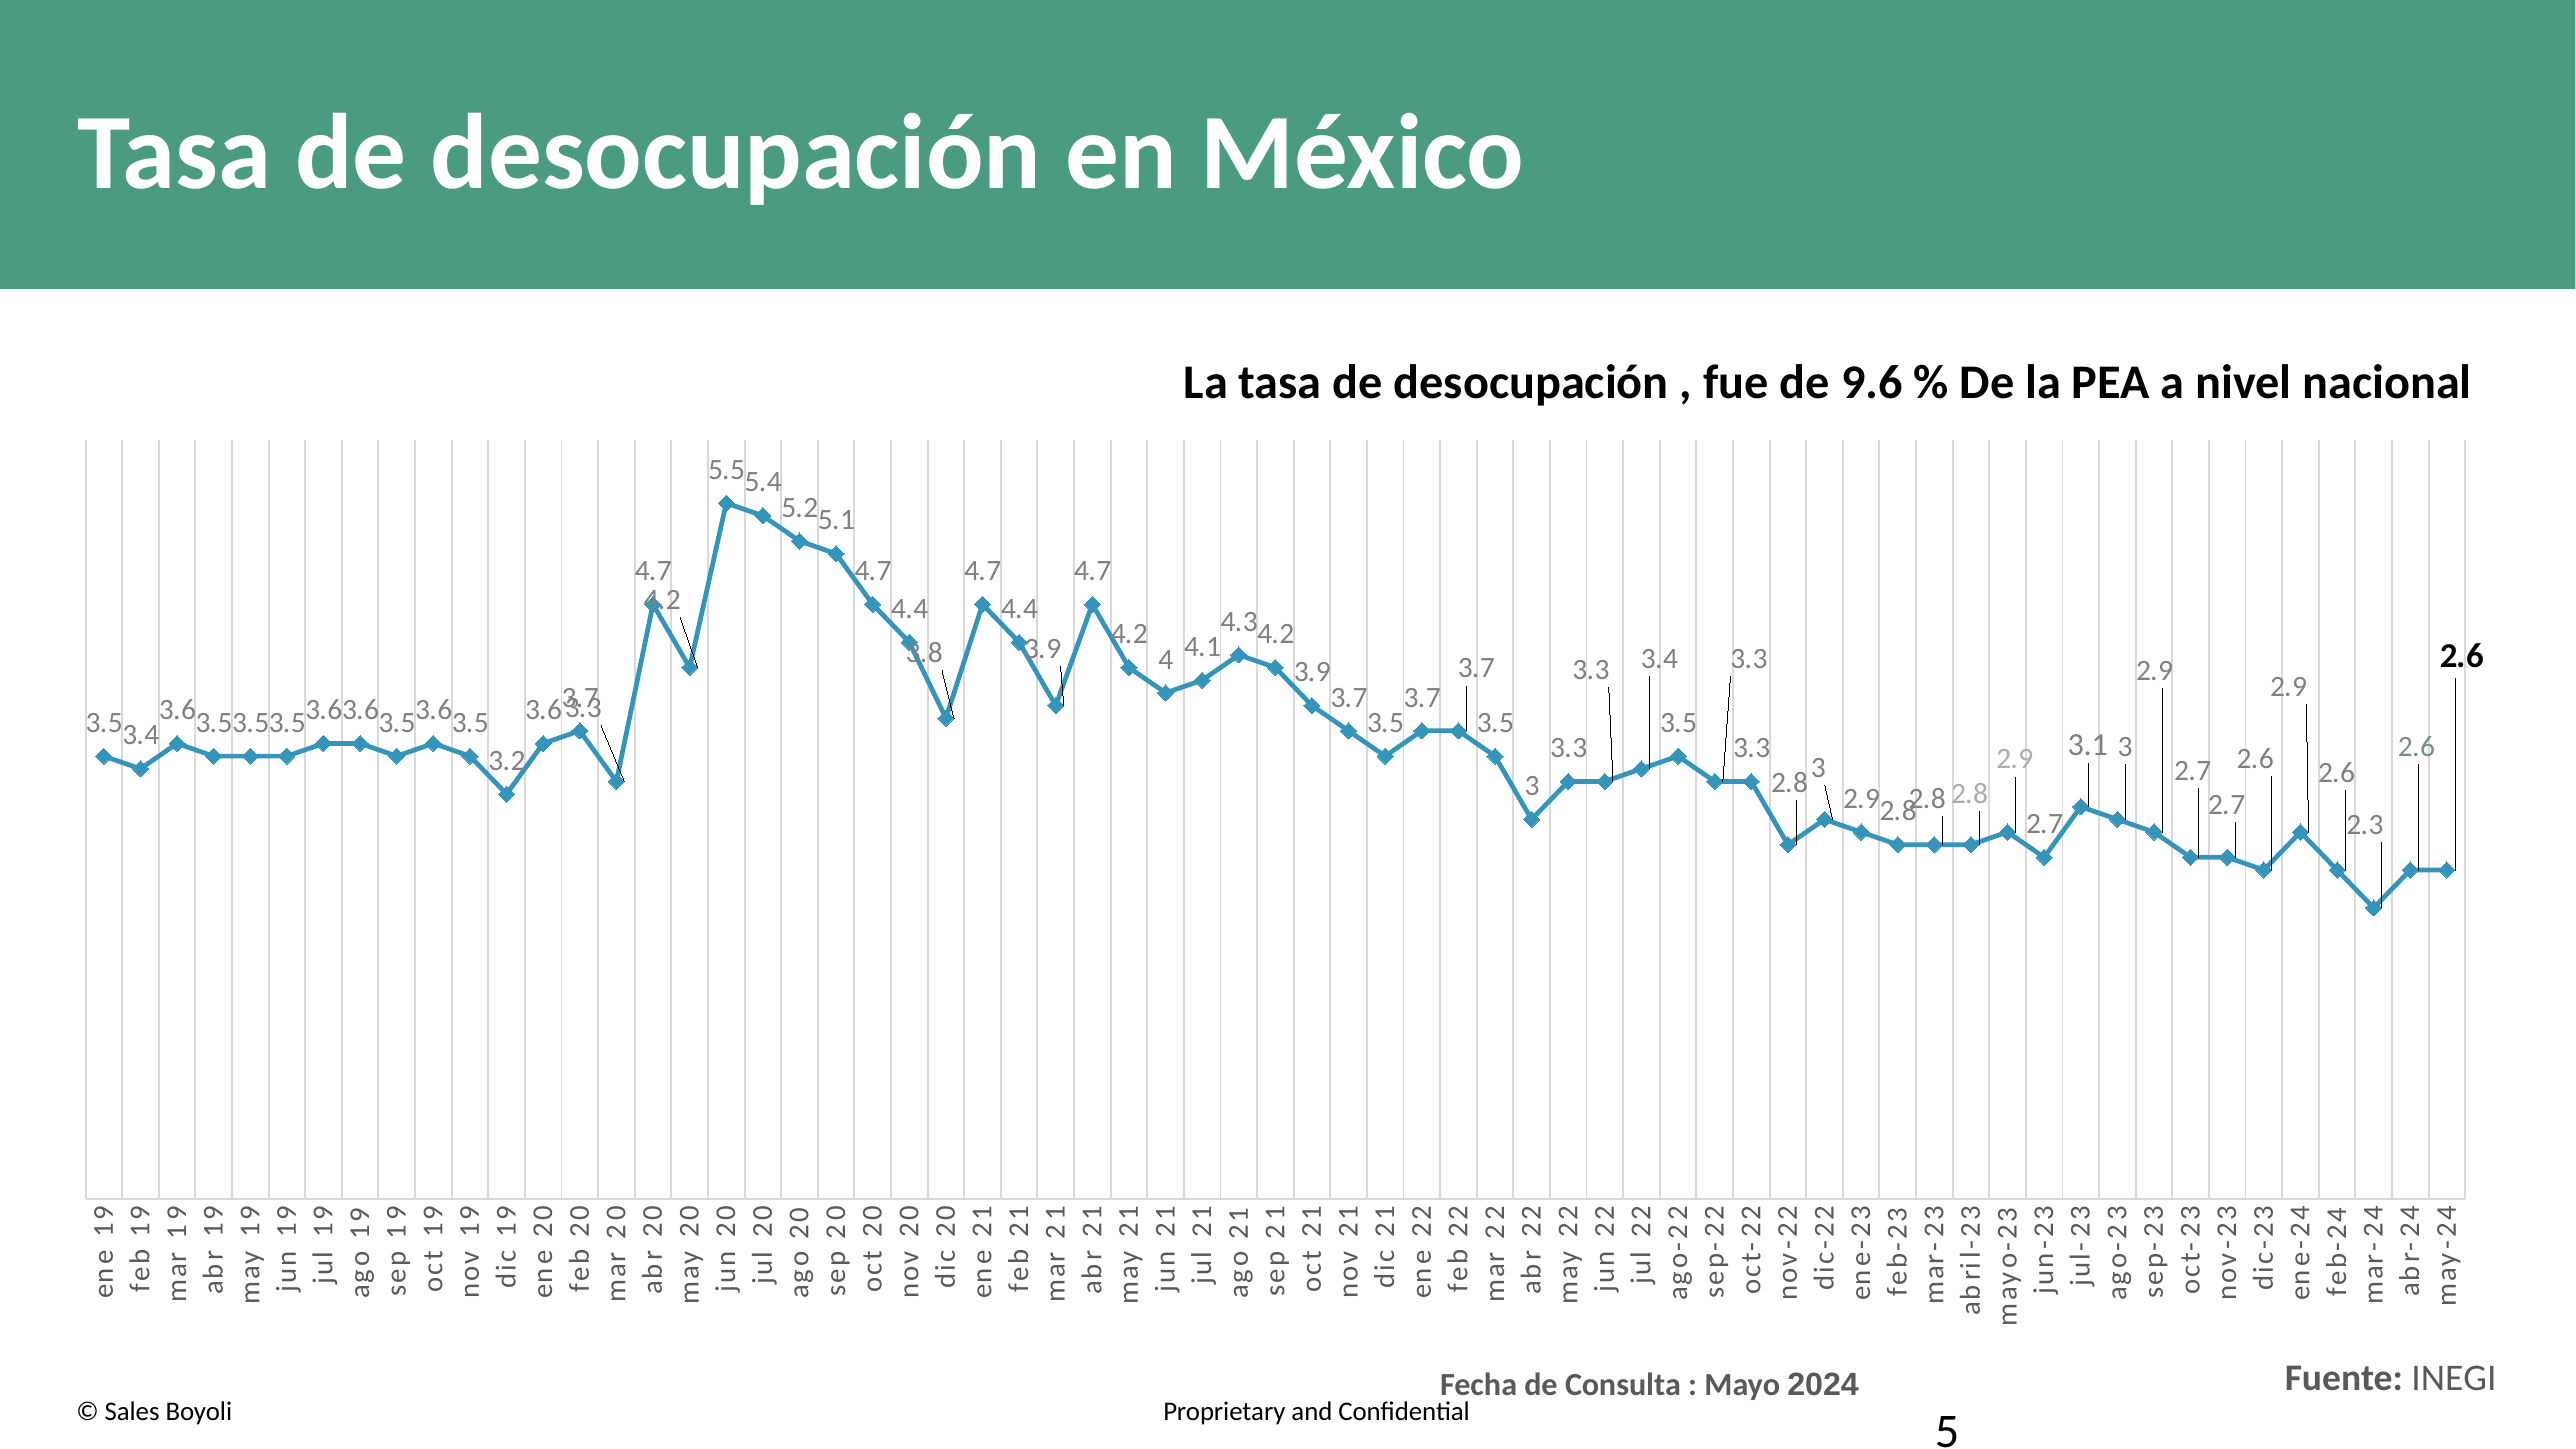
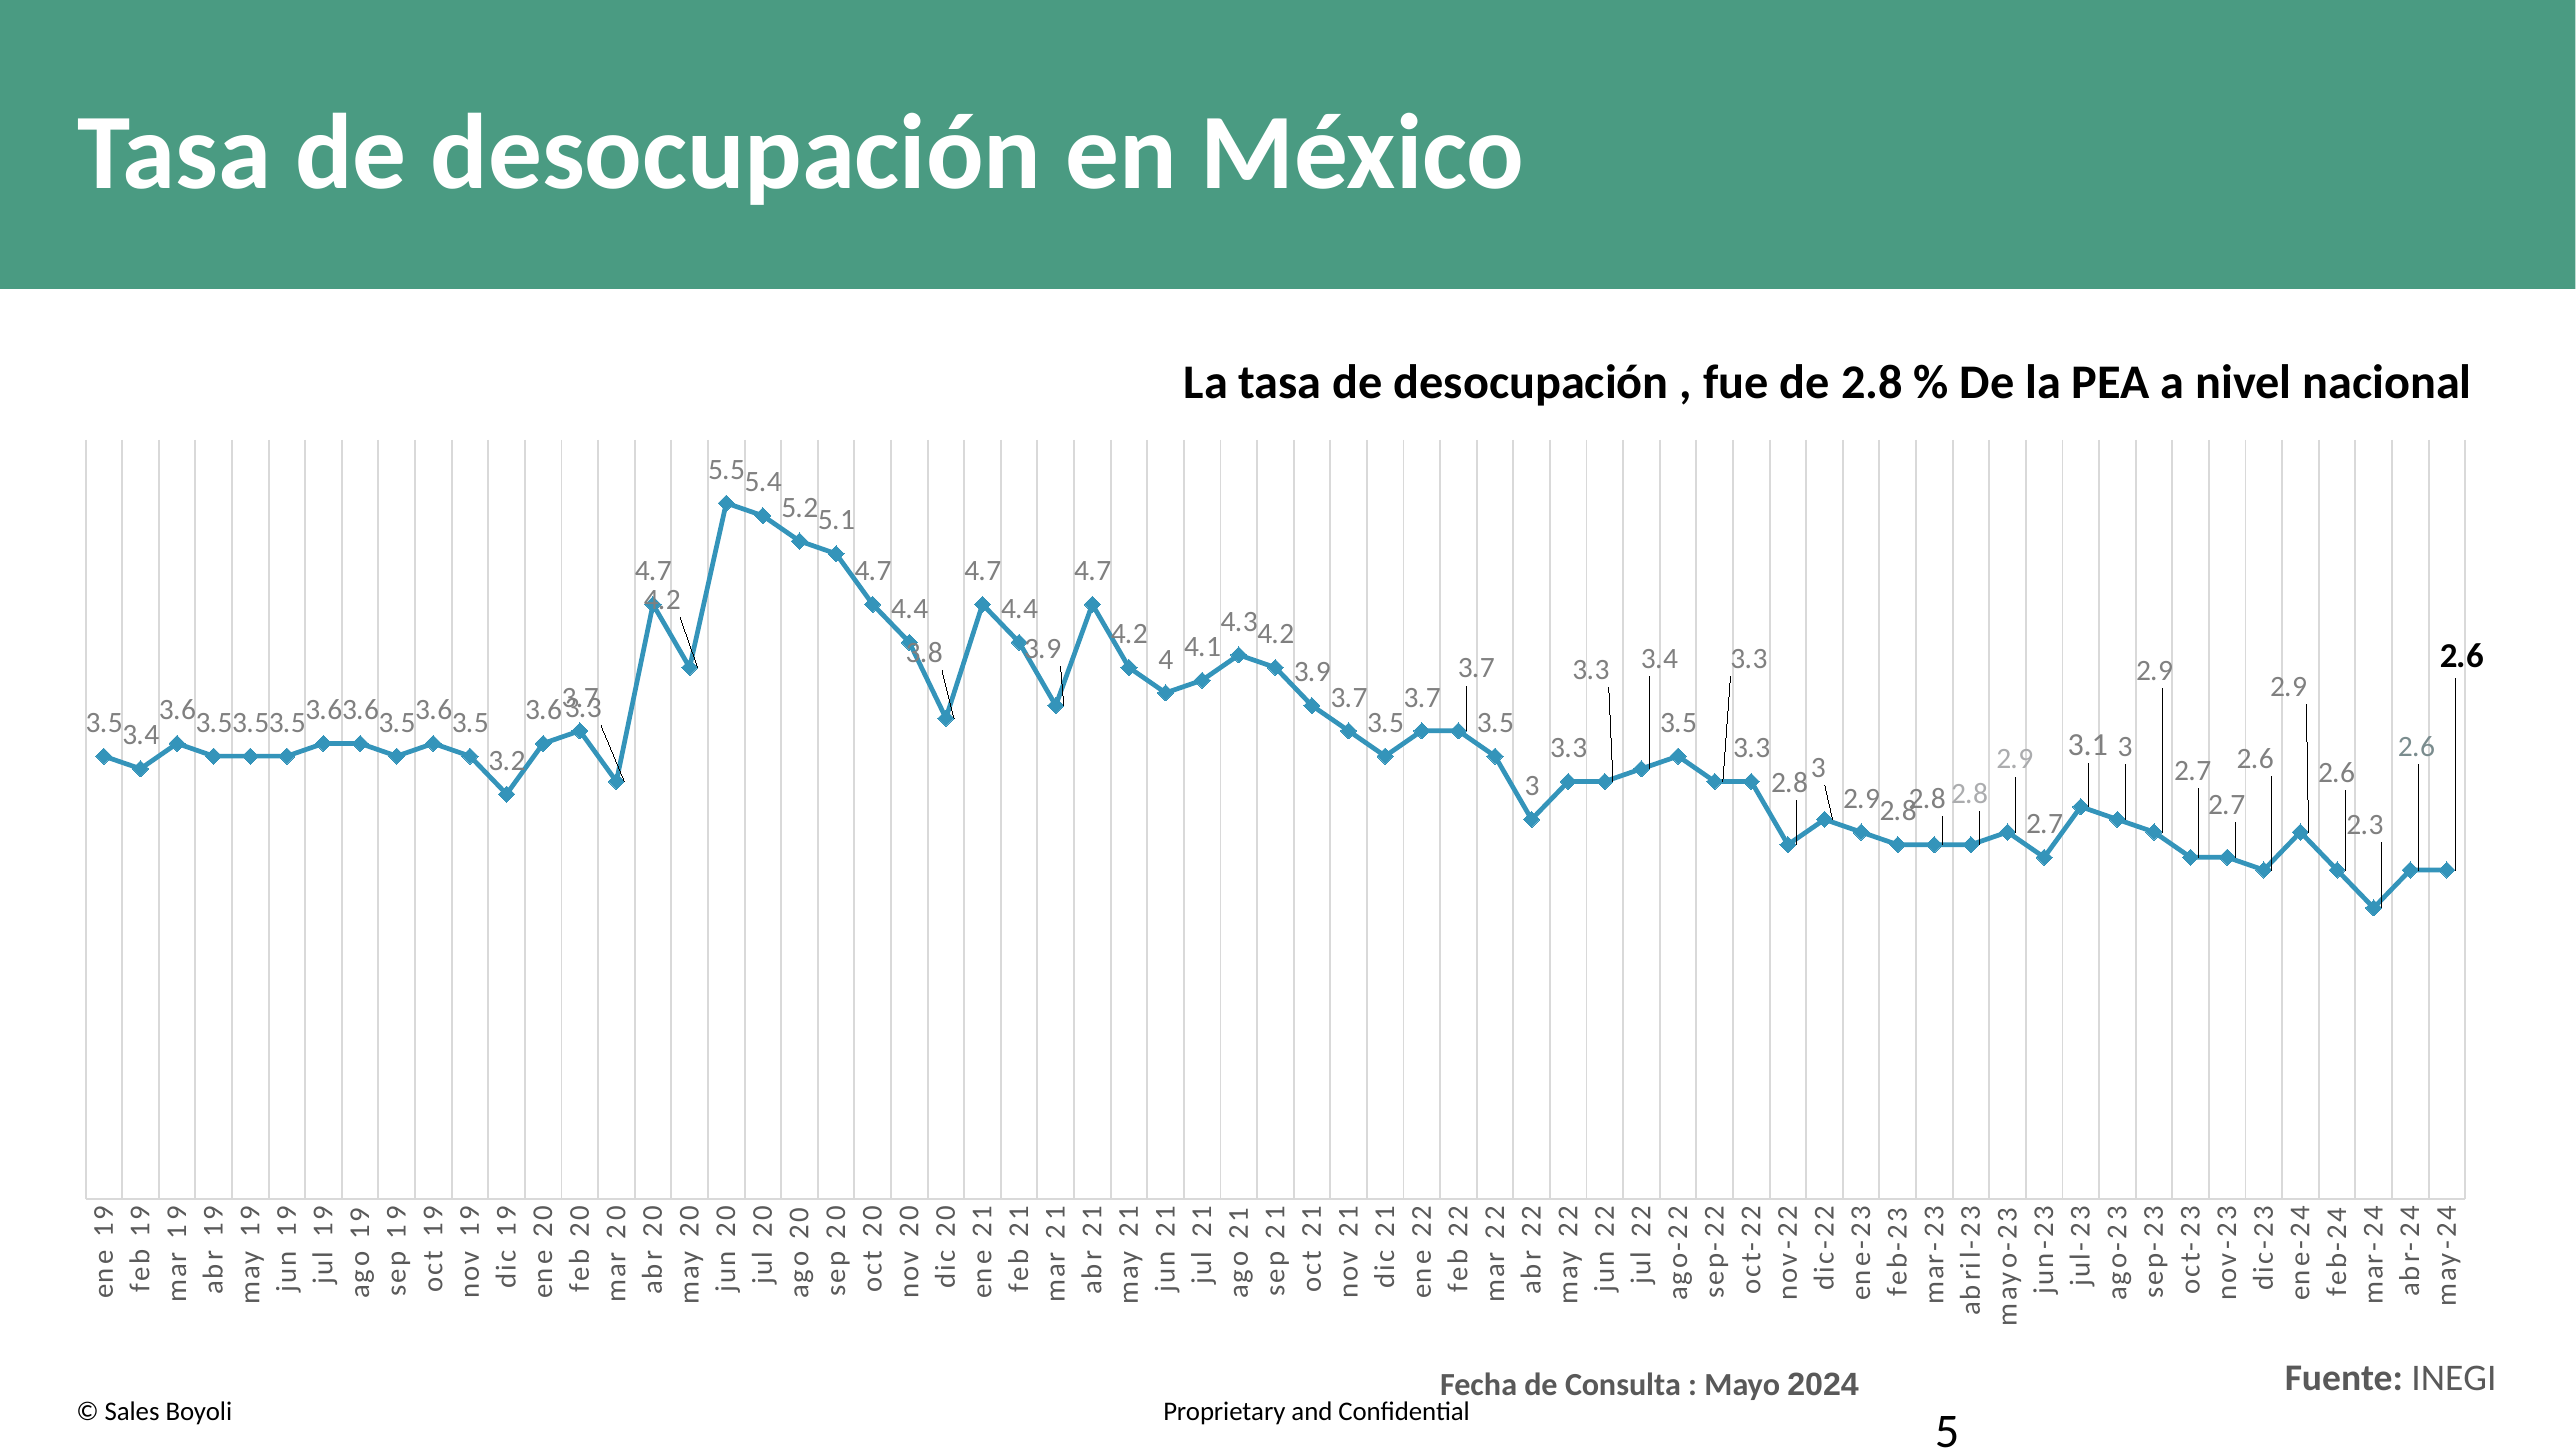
de 9.6: 9.6 -> 2.8 (1872, 382)
